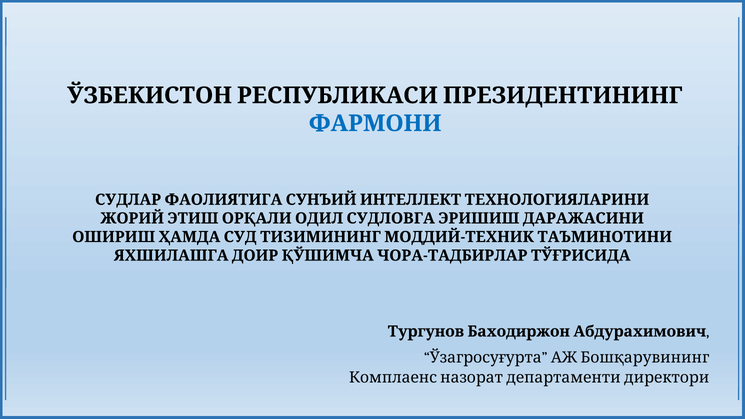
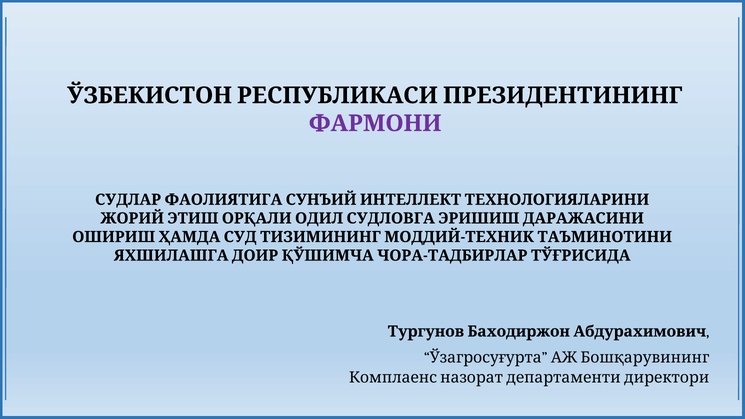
ФАРМОНИ colour: blue -> purple (375, 123)
